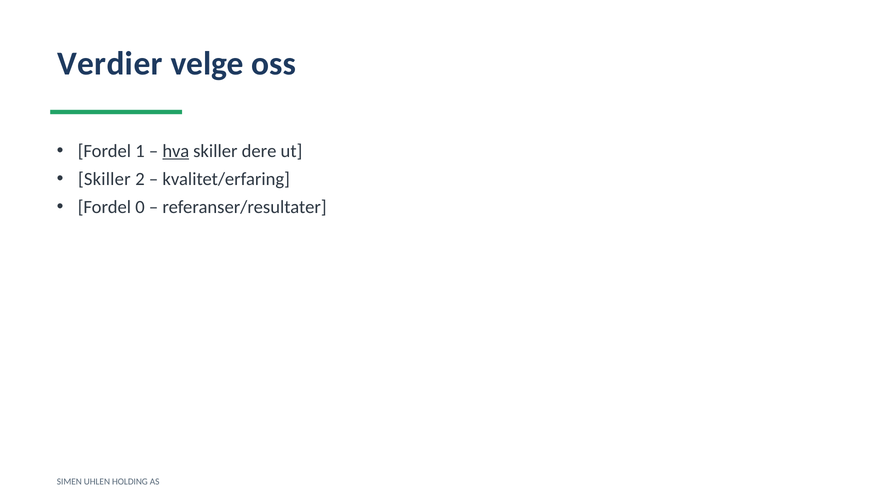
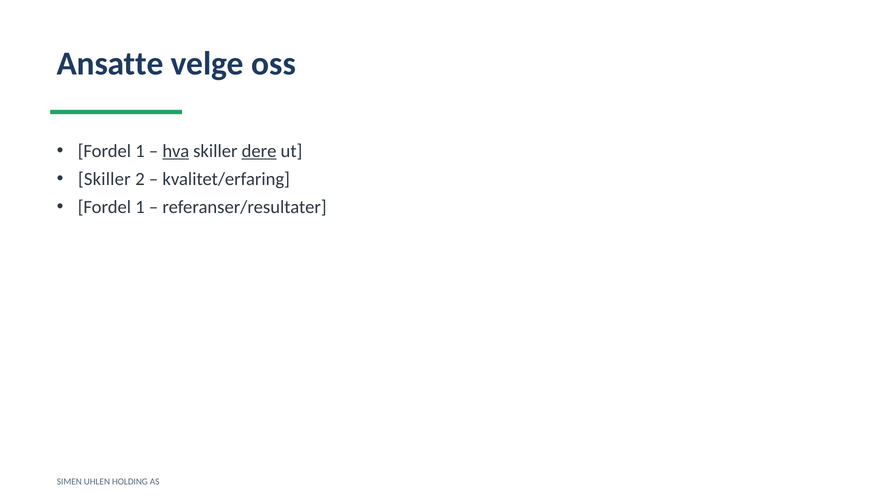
Verdier: Verdier -> Ansatte (110, 64)
dere underline: none -> present (259, 151)
0: 0 -> 1 (140, 207)
